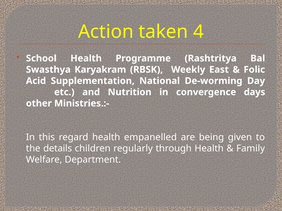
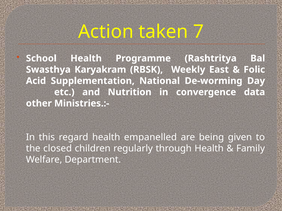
4: 4 -> 7 (198, 32)
days: days -> data (254, 92)
details: details -> closed (58, 149)
